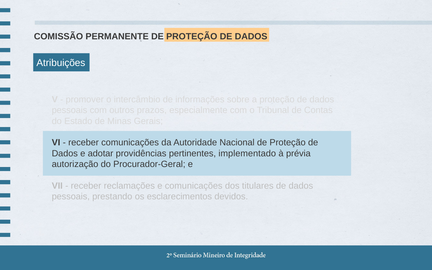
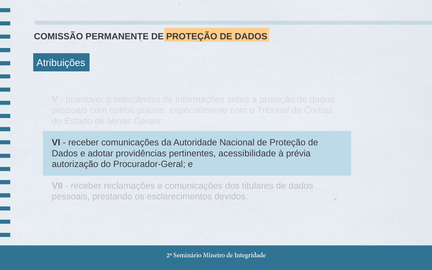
implementado: implementado -> acessibilidade (247, 153)
